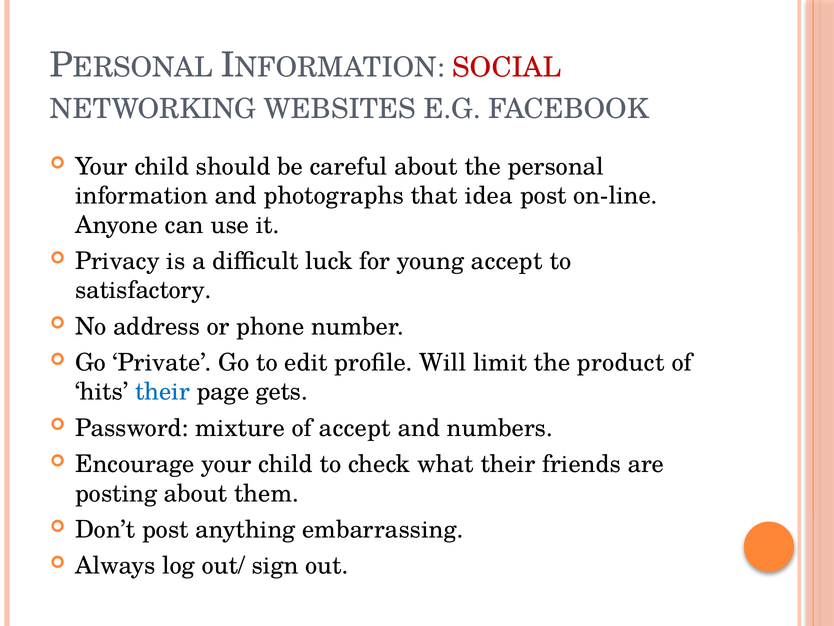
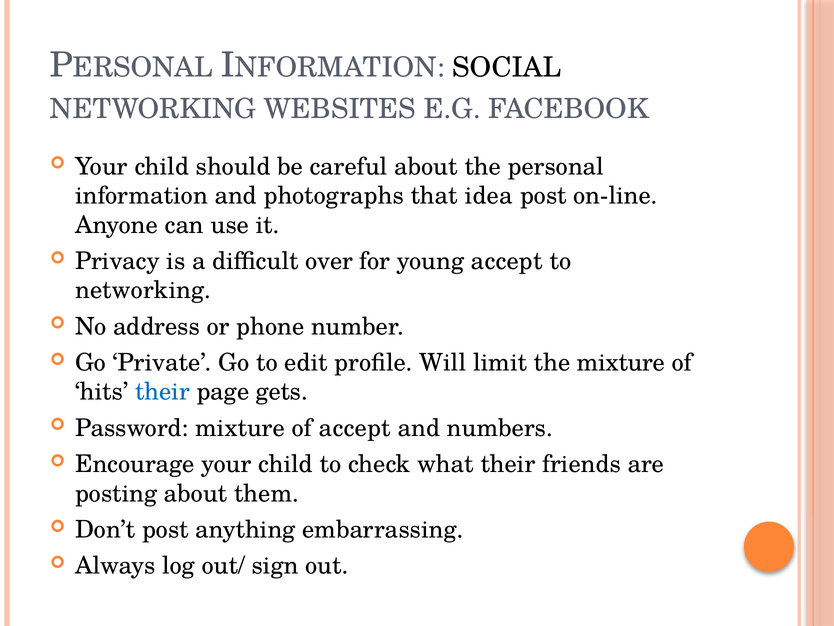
SOCIAL colour: red -> black (507, 67)
luck: luck -> over (329, 261)
satisfactory: satisfactory -> networking (143, 290)
the product: product -> mixture (621, 362)
